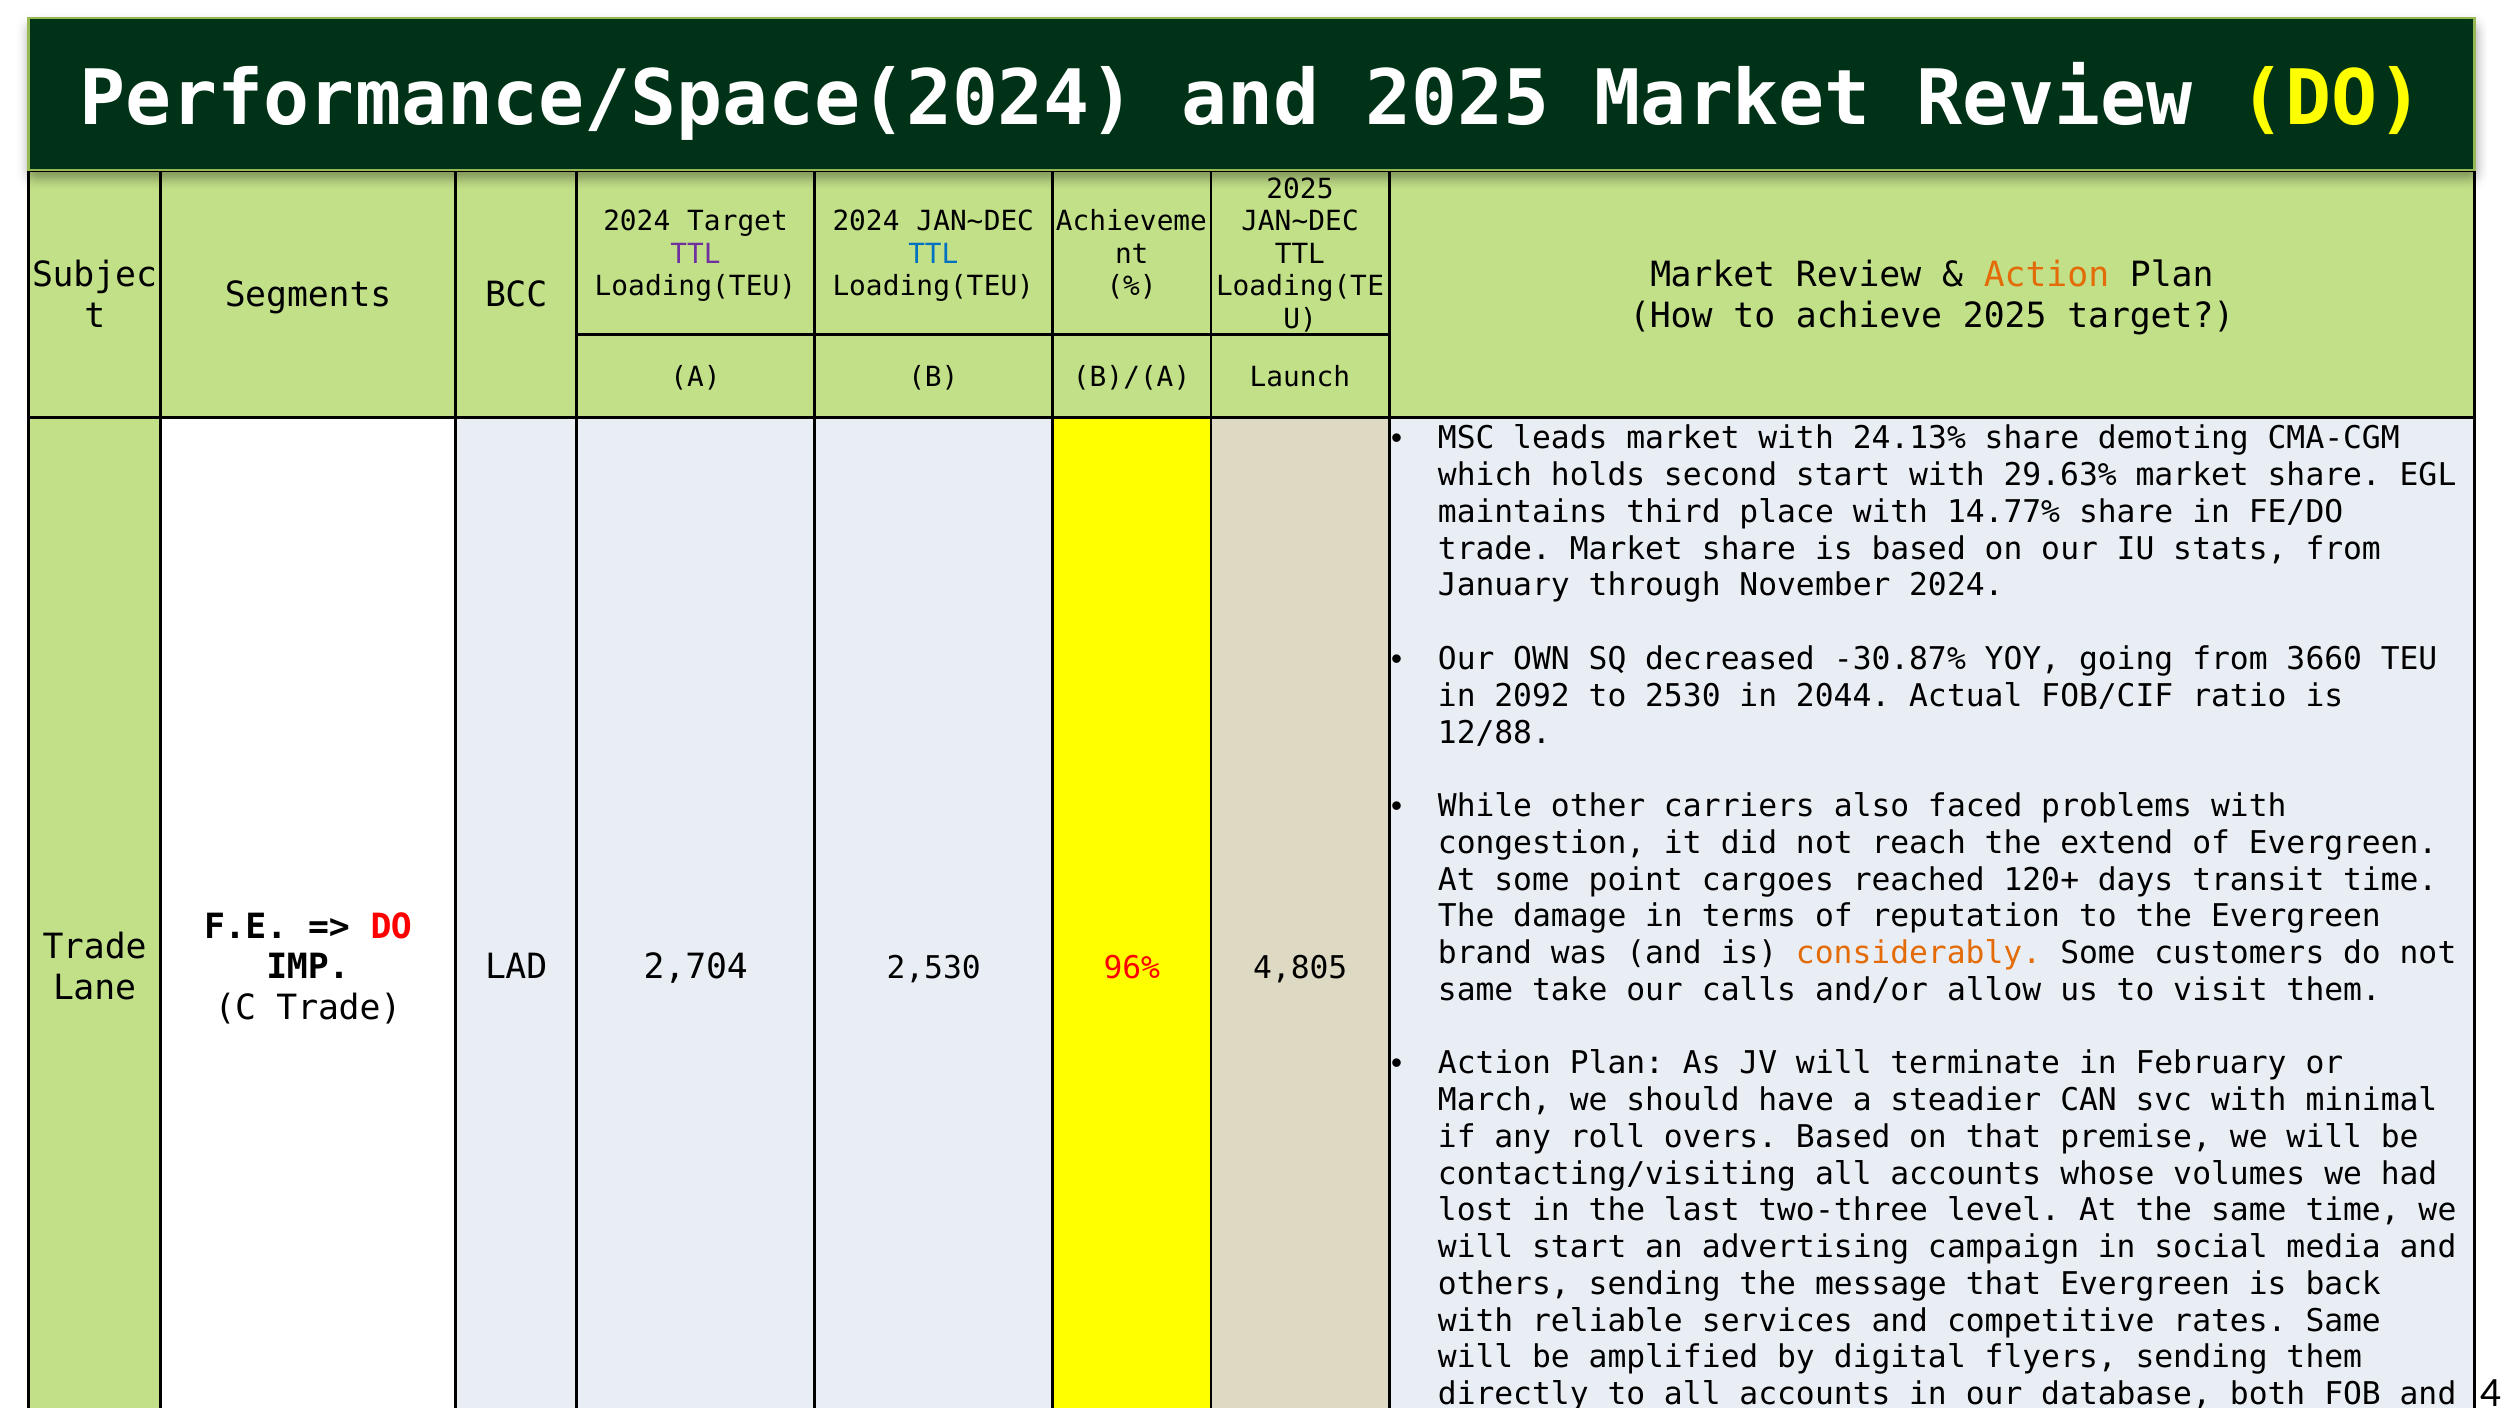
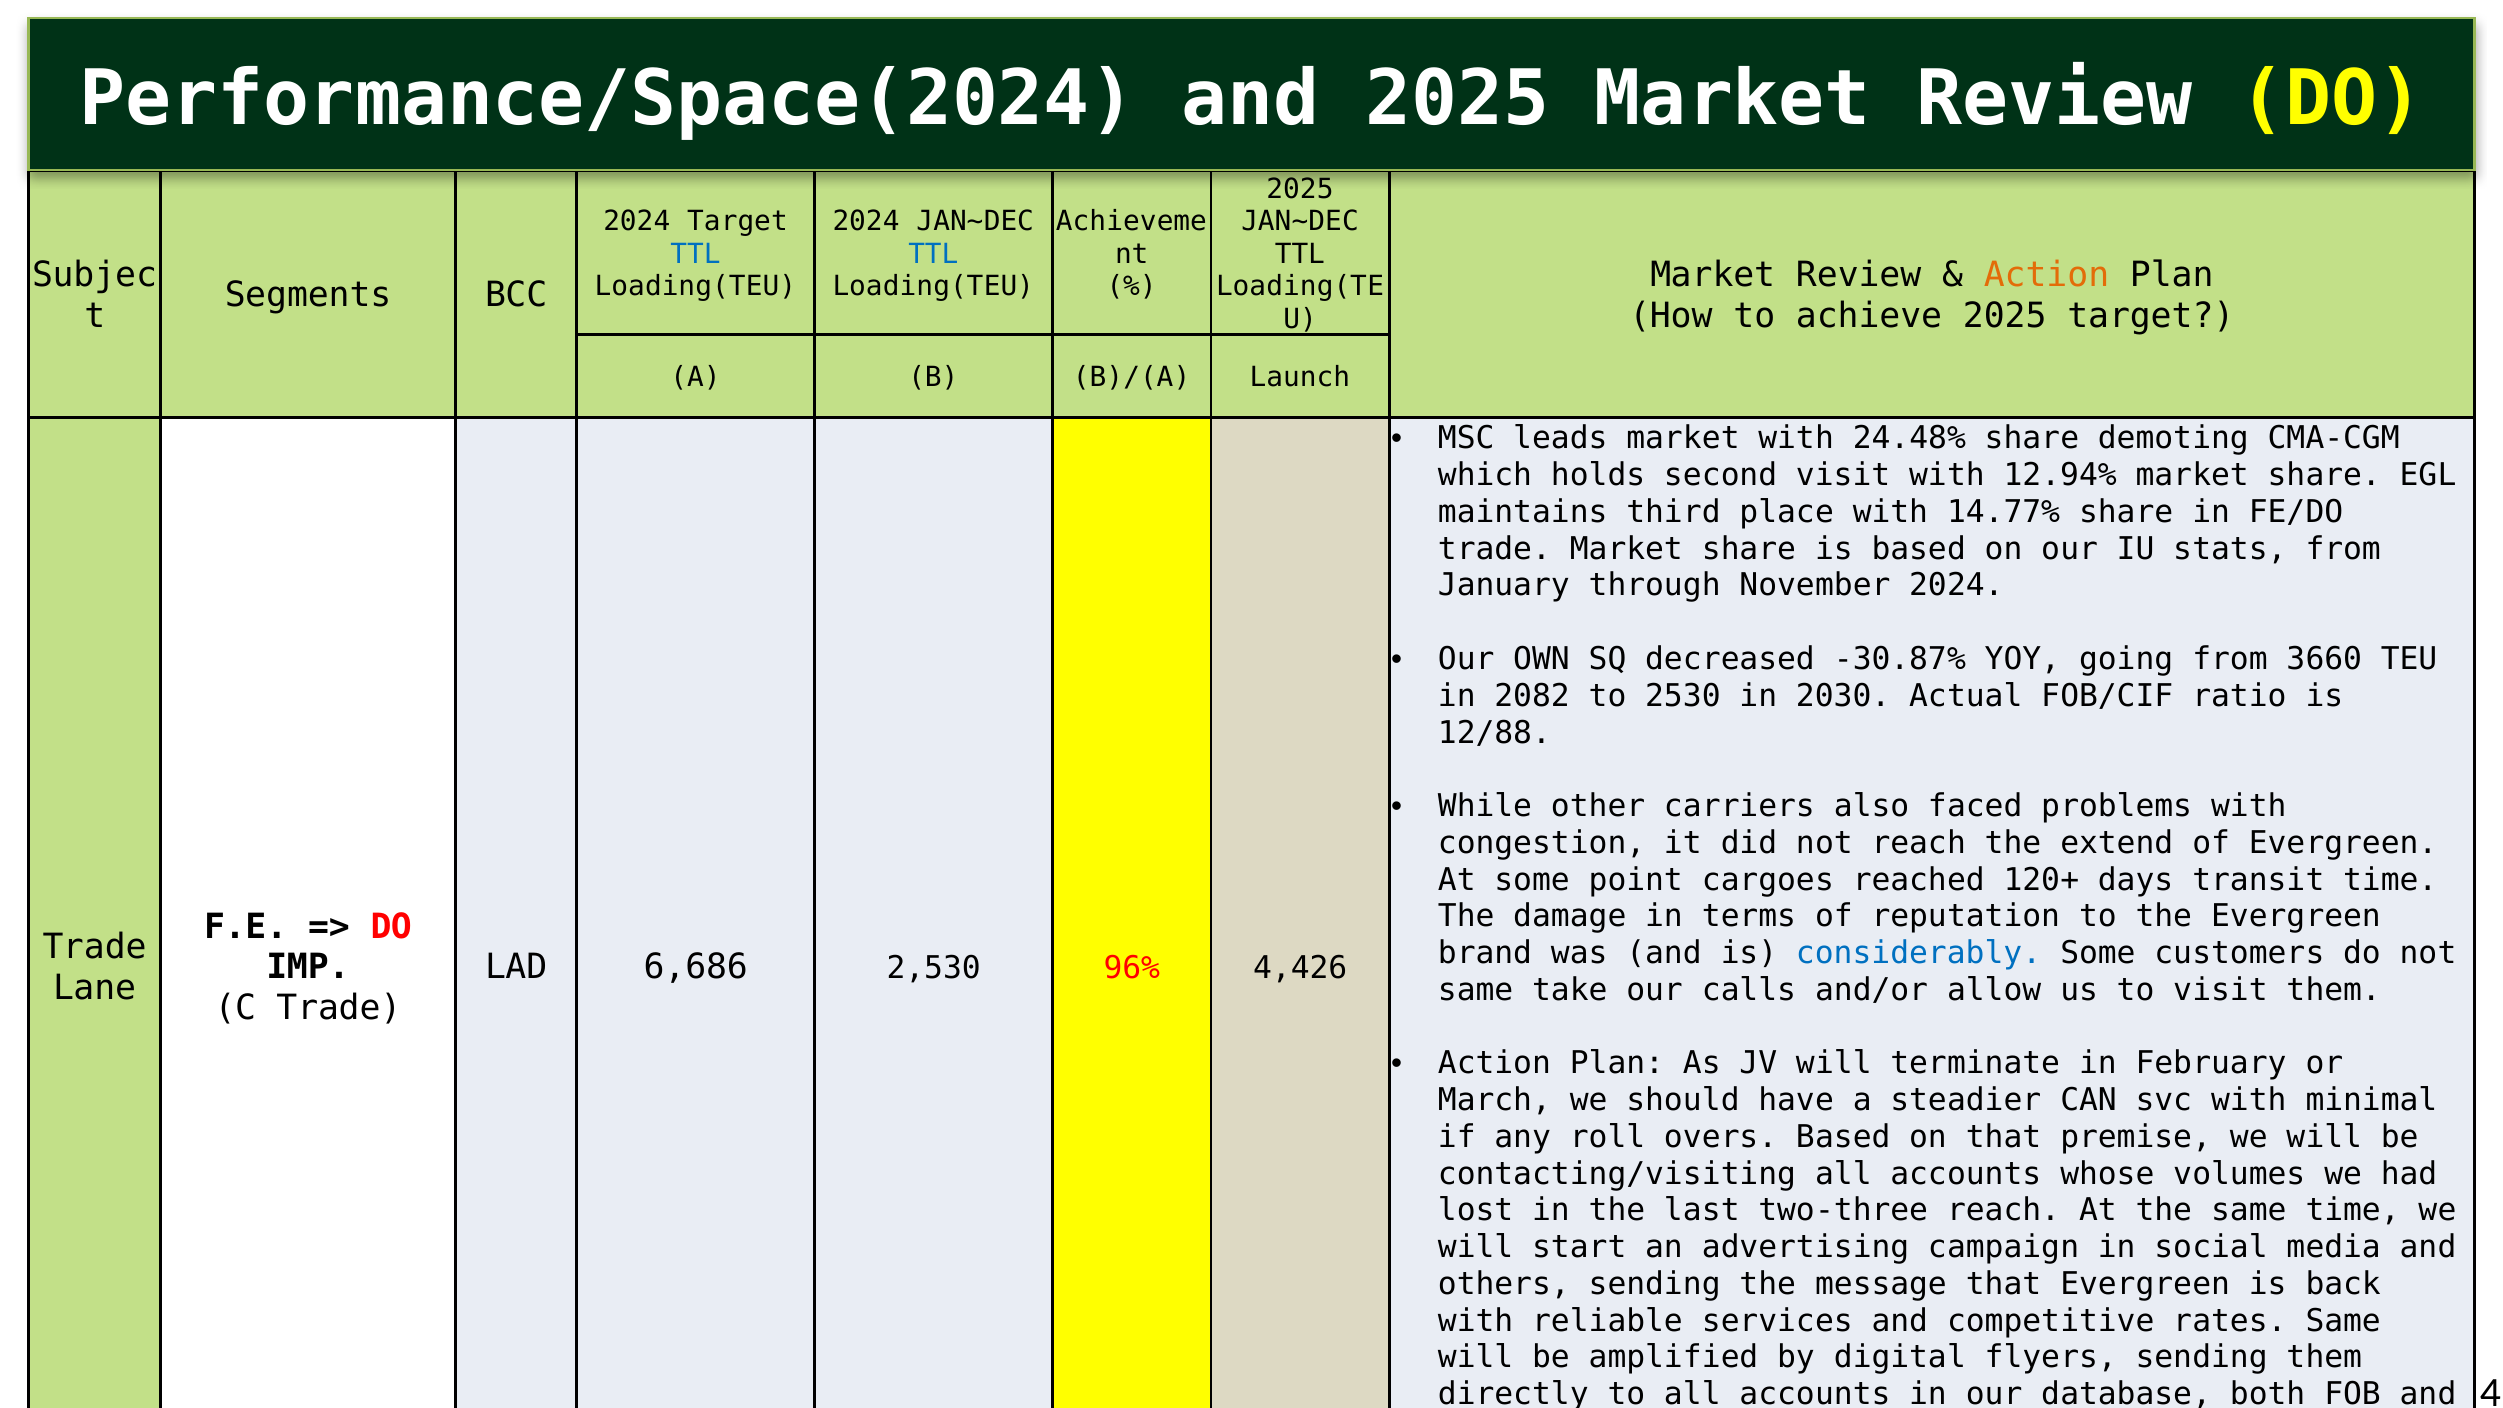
TTL colour: purple -> blue (695, 254)
24.13%: 24.13% -> 24.48% (1909, 439)
second start: start -> visit (1843, 475)
29.63%: 29.63% -> 12.94% (2060, 475)
2092: 2092 -> 2082 (1532, 696)
2044: 2044 -> 2030 (1843, 696)
considerably colour: orange -> blue (1919, 953)
2,704: 2,704 -> 6,686 (696, 967)
4,805: 4,805 -> 4,426 (1300, 968)
two-three level: level -> reach (2004, 1211)
